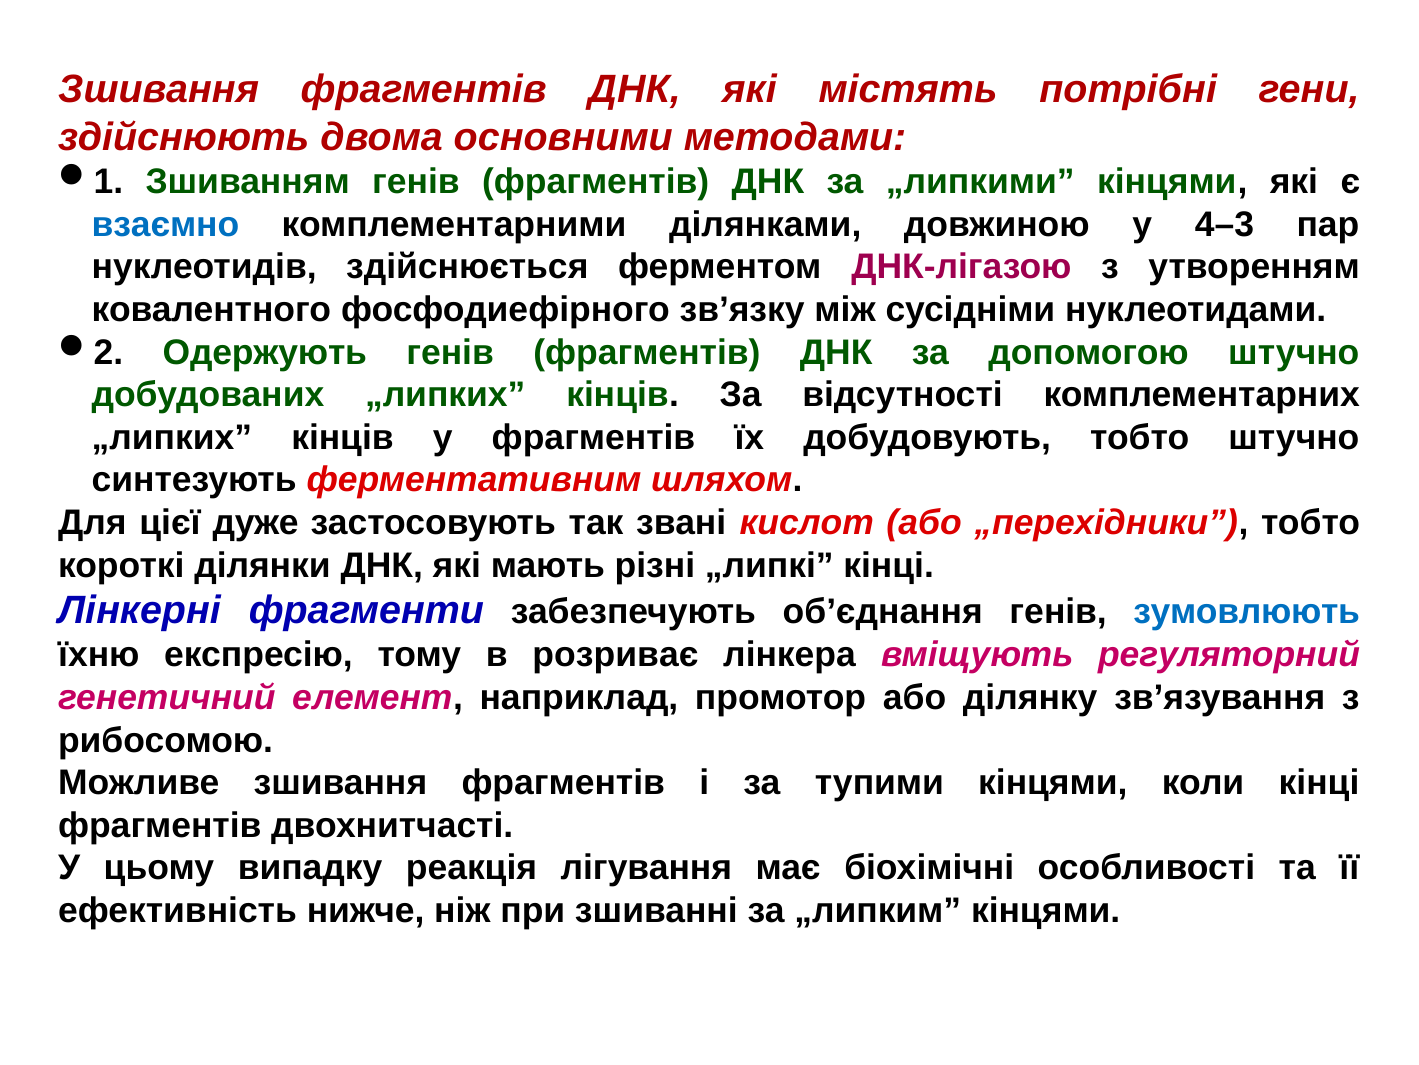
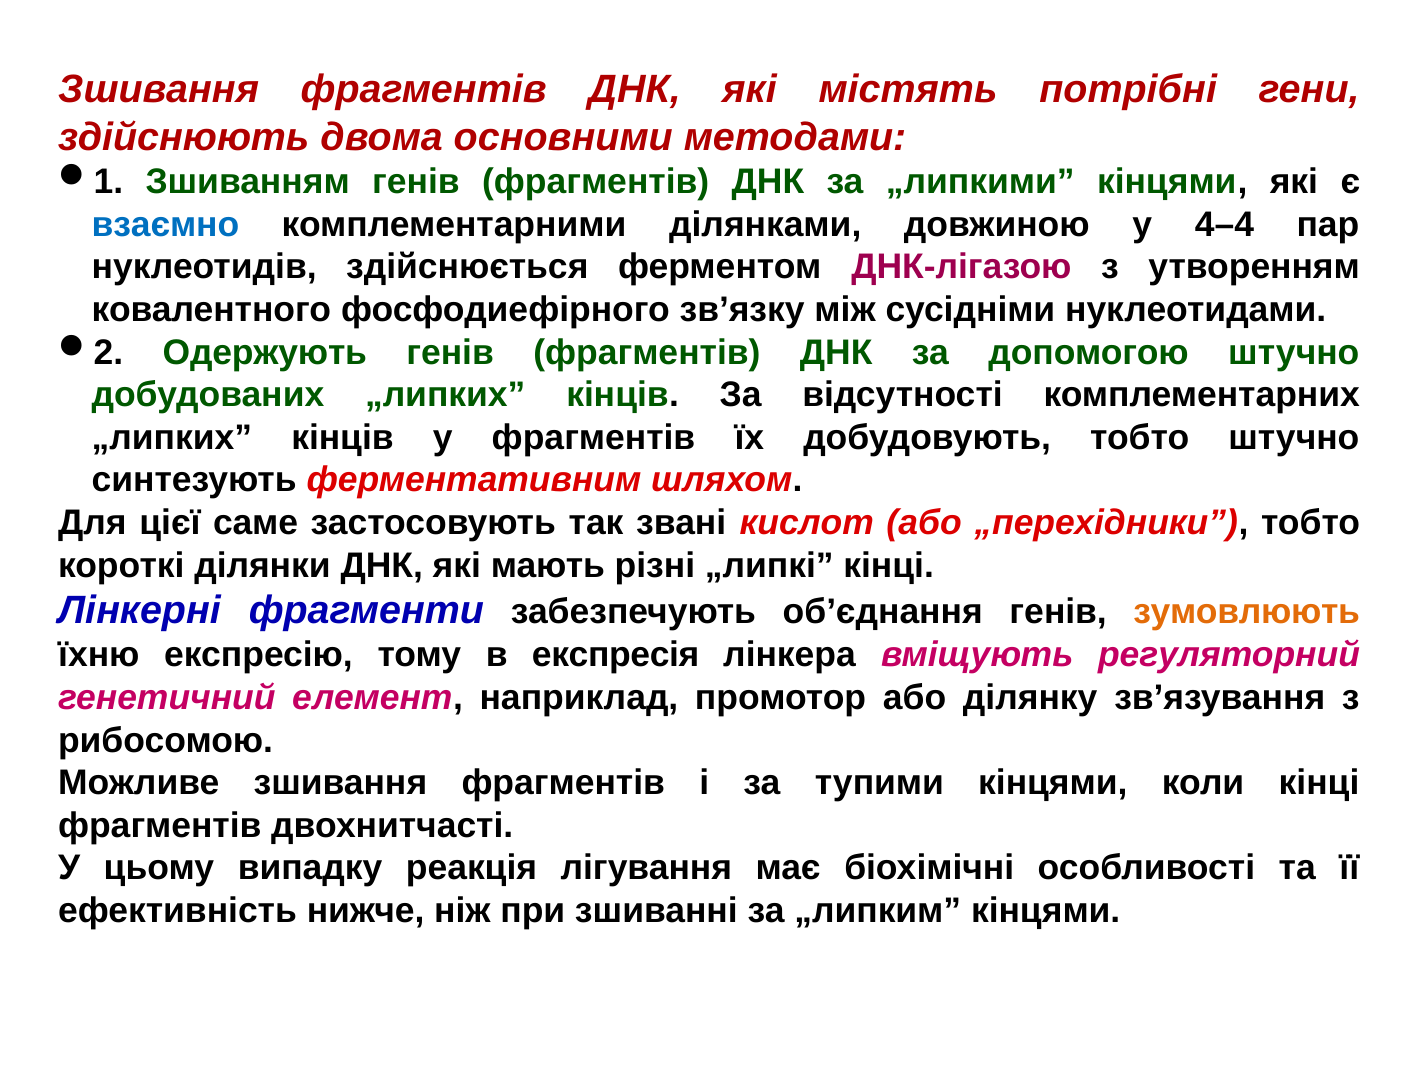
4–3: 4–3 -> 4–4 (1224, 224)
дуже: дуже -> саме (256, 522)
зумовлюють colour: blue -> orange (1247, 611)
розриває: розриває -> експресія (616, 655)
